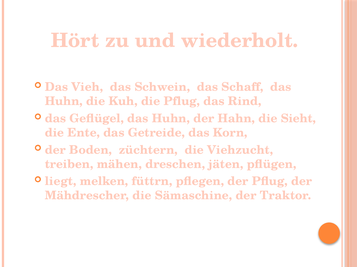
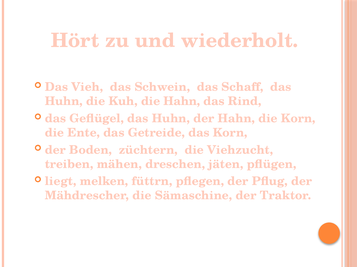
die Pflug: Pflug -> Hahn (182, 101)
die Sieht: Sieht -> Korn (298, 119)
